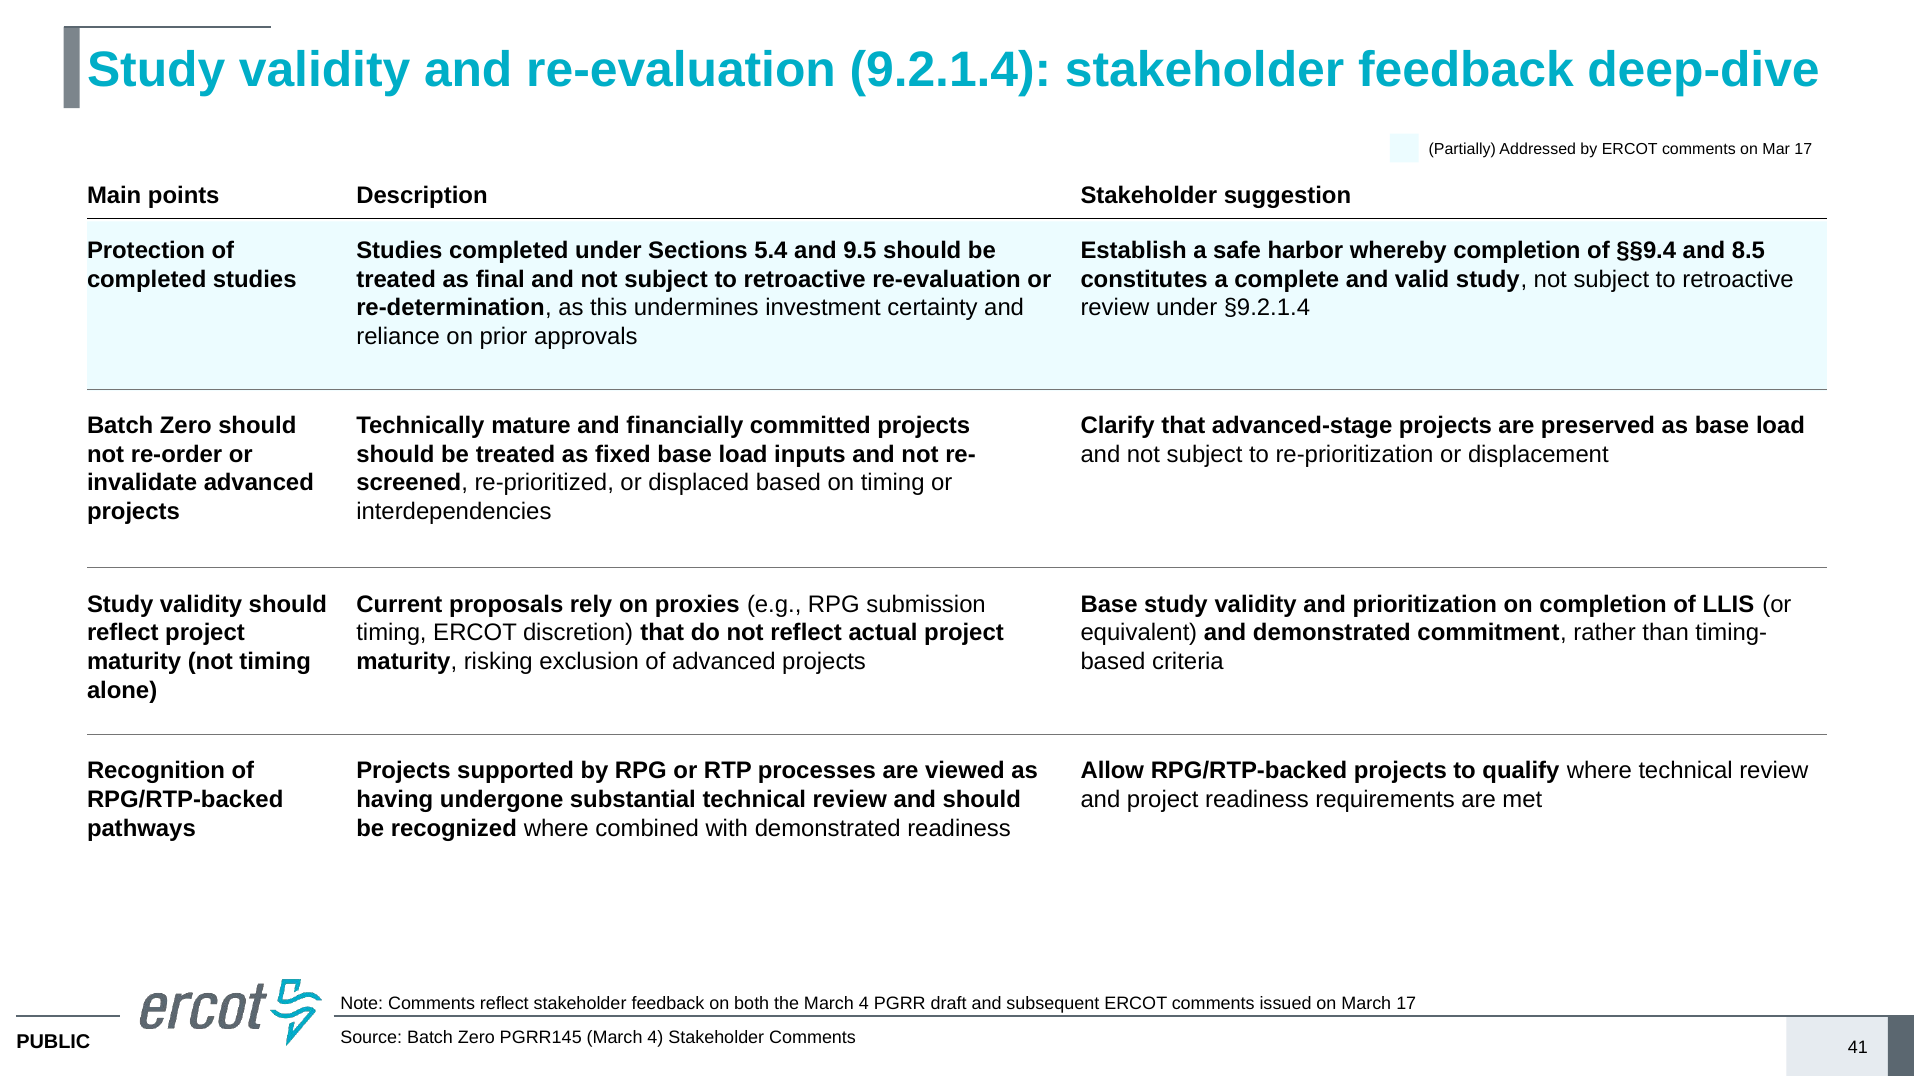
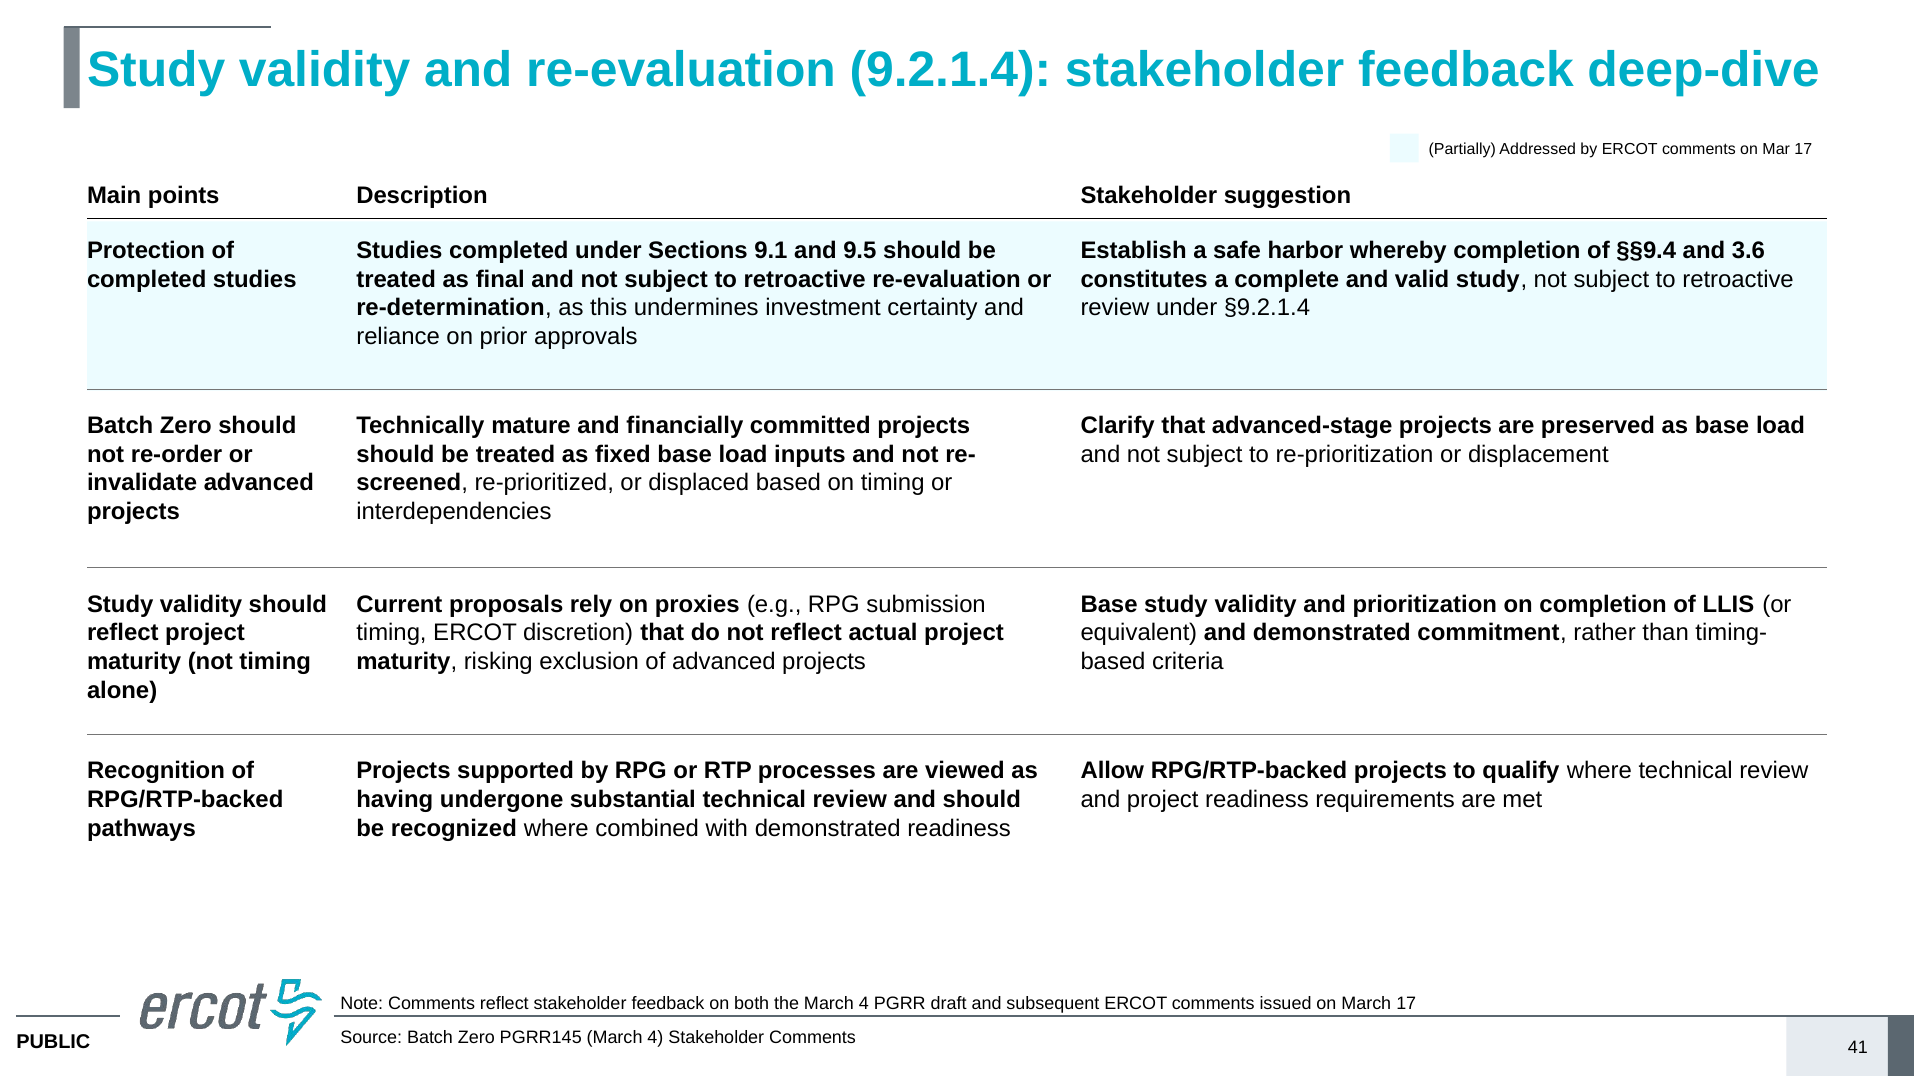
5.4: 5.4 -> 9.1 (771, 251)
8.5: 8.5 -> 3.6 (1748, 251)
